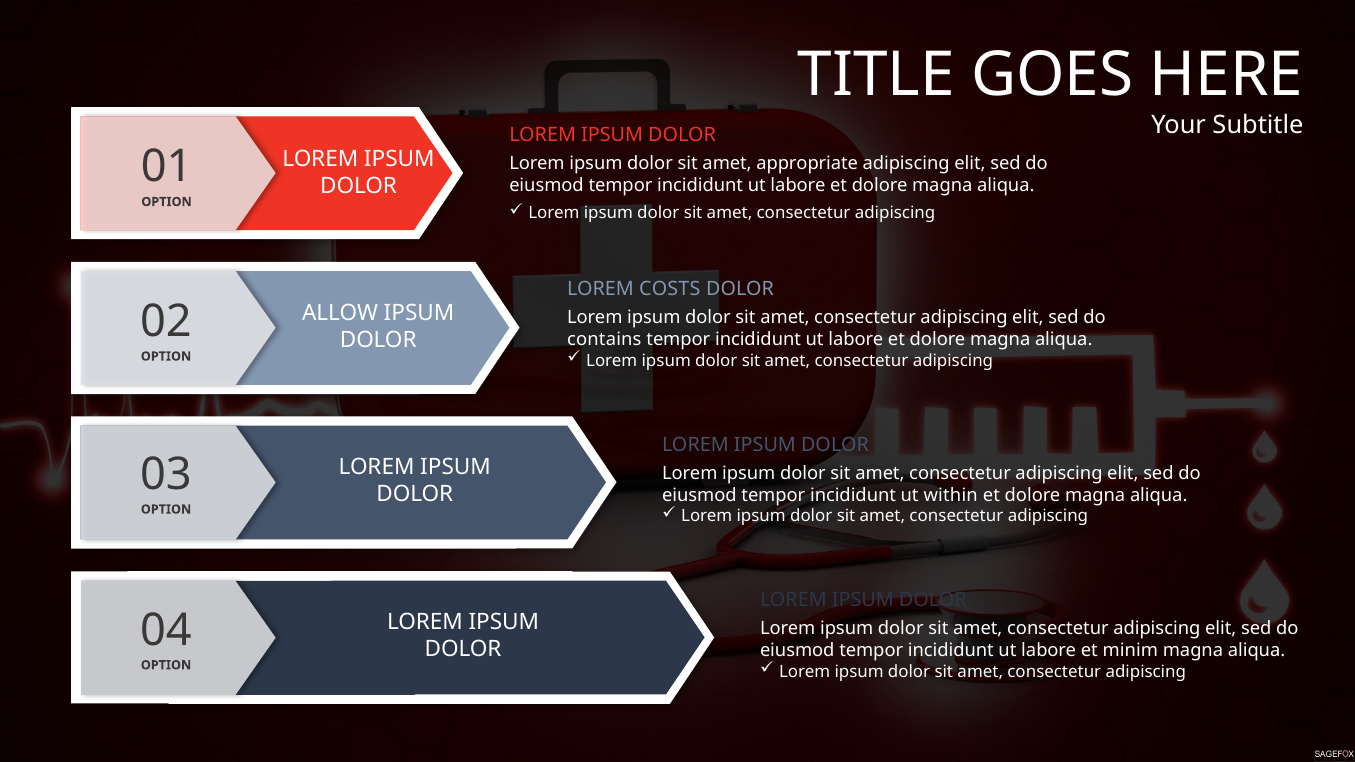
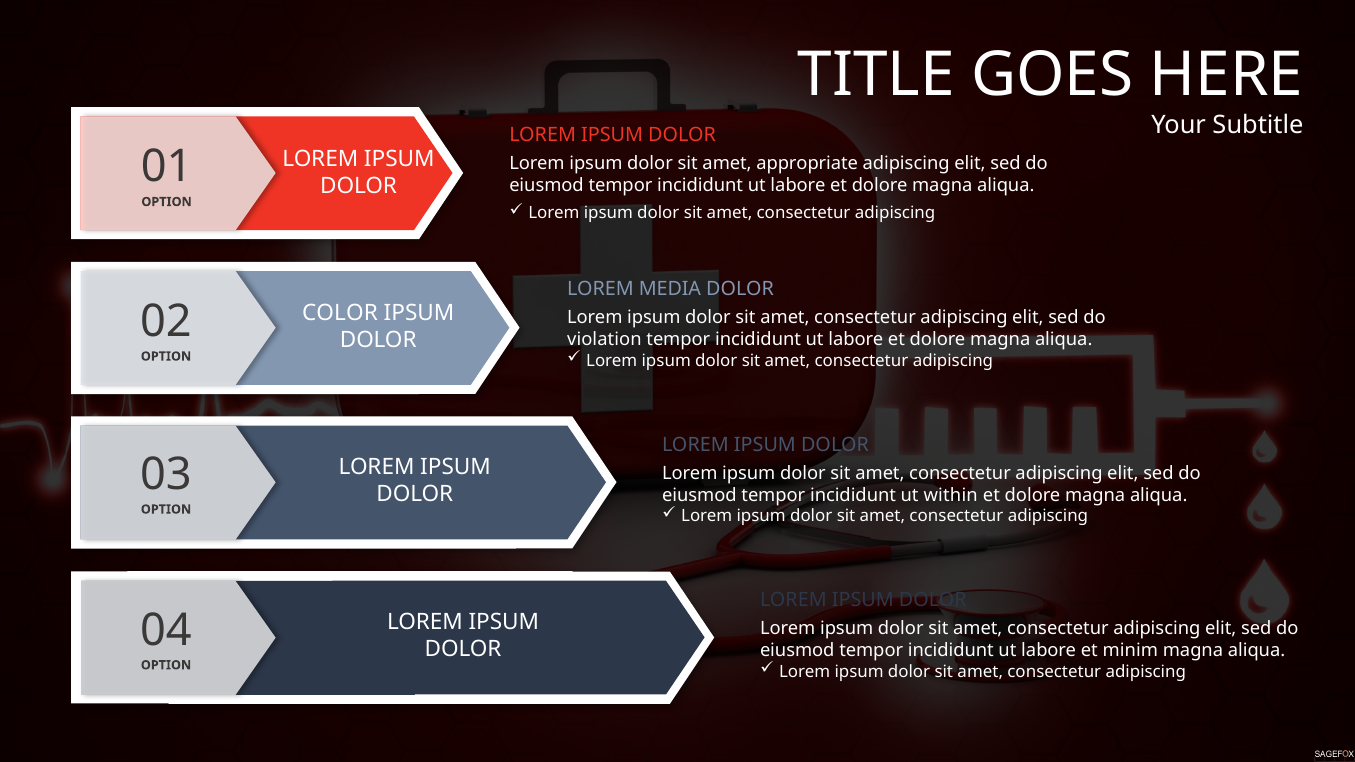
COSTS: COSTS -> MEDIA (670, 289)
ALLOW: ALLOW -> COLOR (340, 313)
contains: contains -> violation (604, 340)
